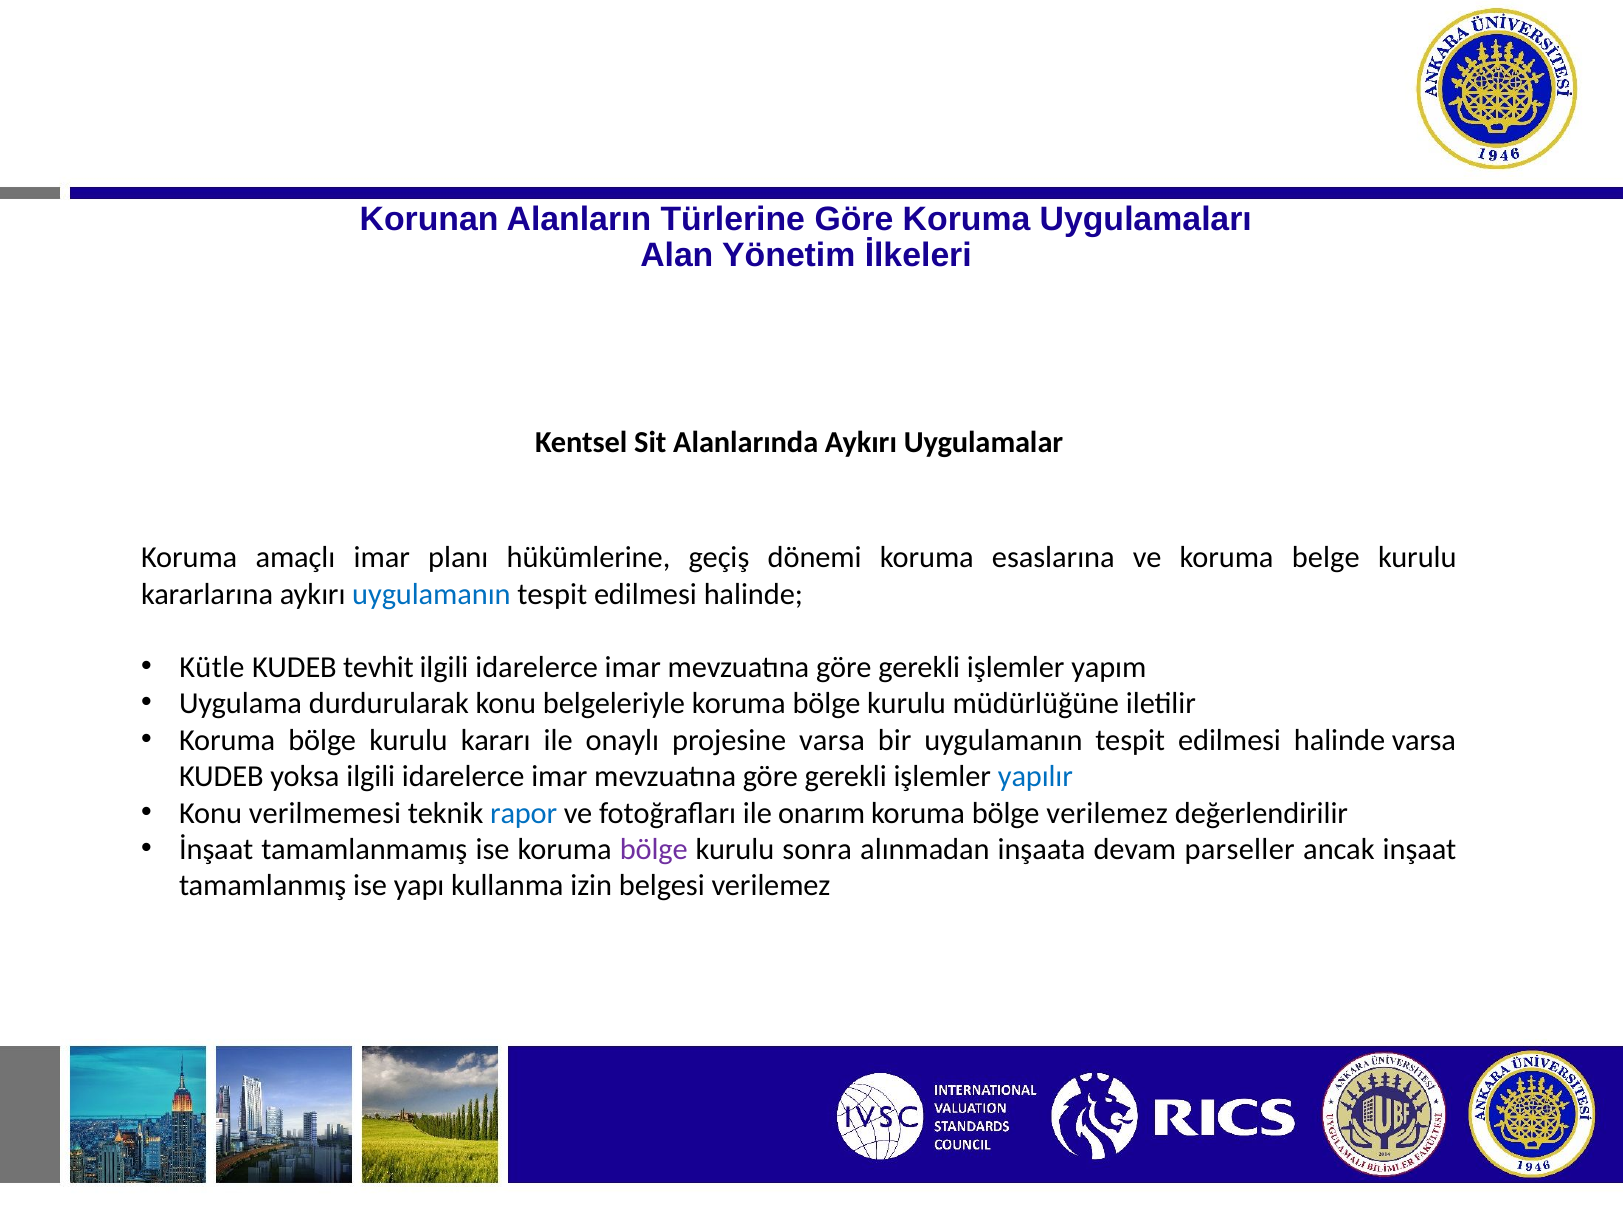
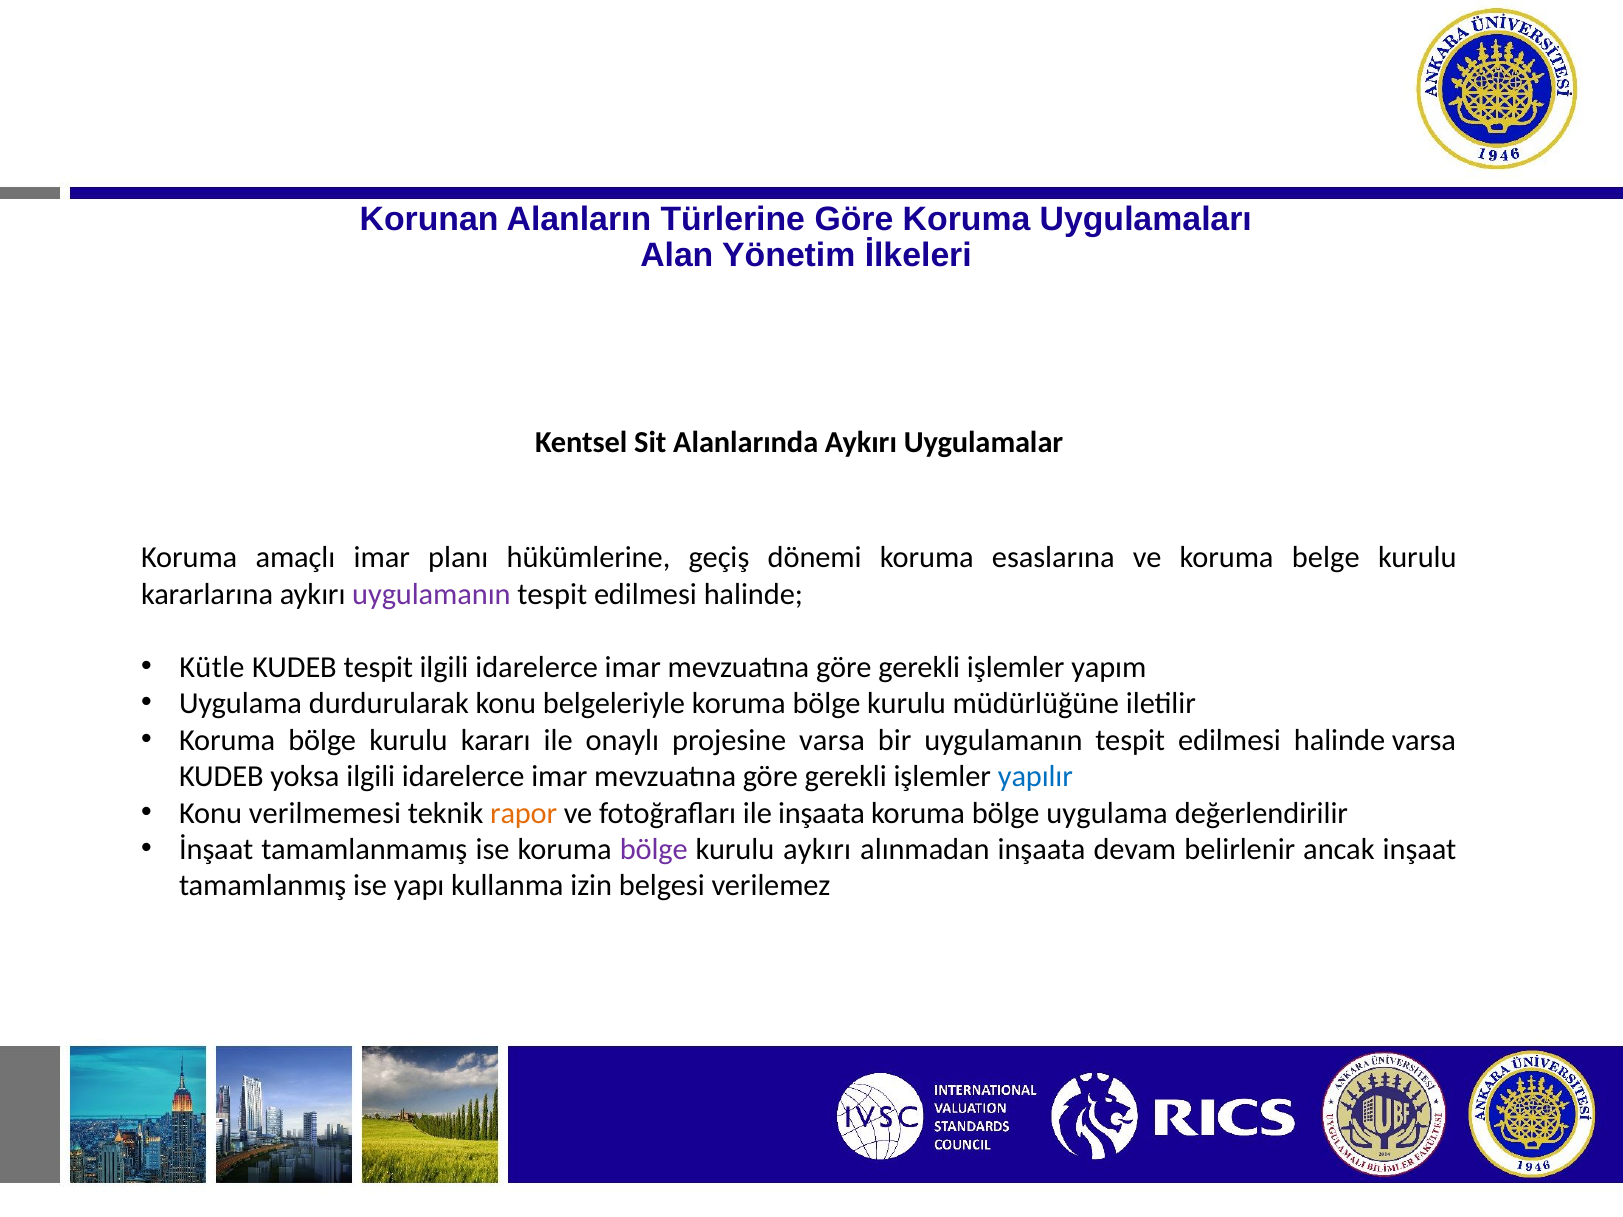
uygulamanın colour: blue -> purple (431, 594)
KUDEB tevhit: tevhit -> tespit (378, 667)
rapor colour: blue -> orange (524, 813)
ile onarım: onarım -> inşaata (822, 813)
bölge verilemez: verilemez -> uygulama (1107, 813)
kurulu sonra: sonra -> aykırı (817, 850)
parseller: parseller -> belirlenir (1240, 850)
